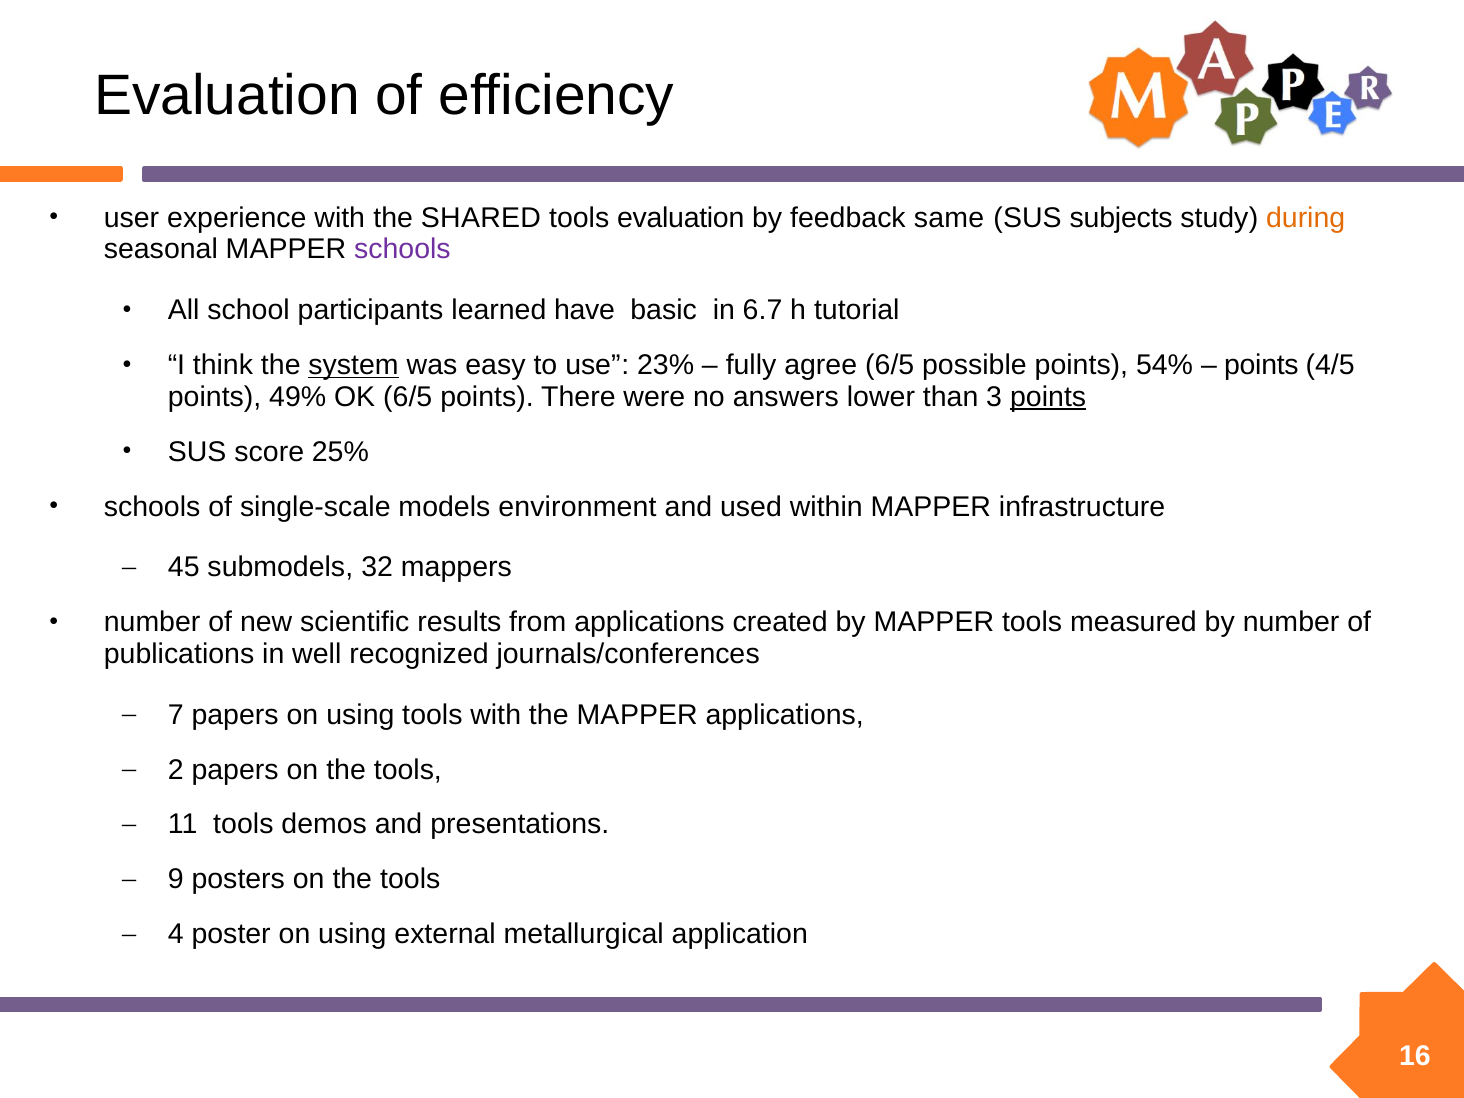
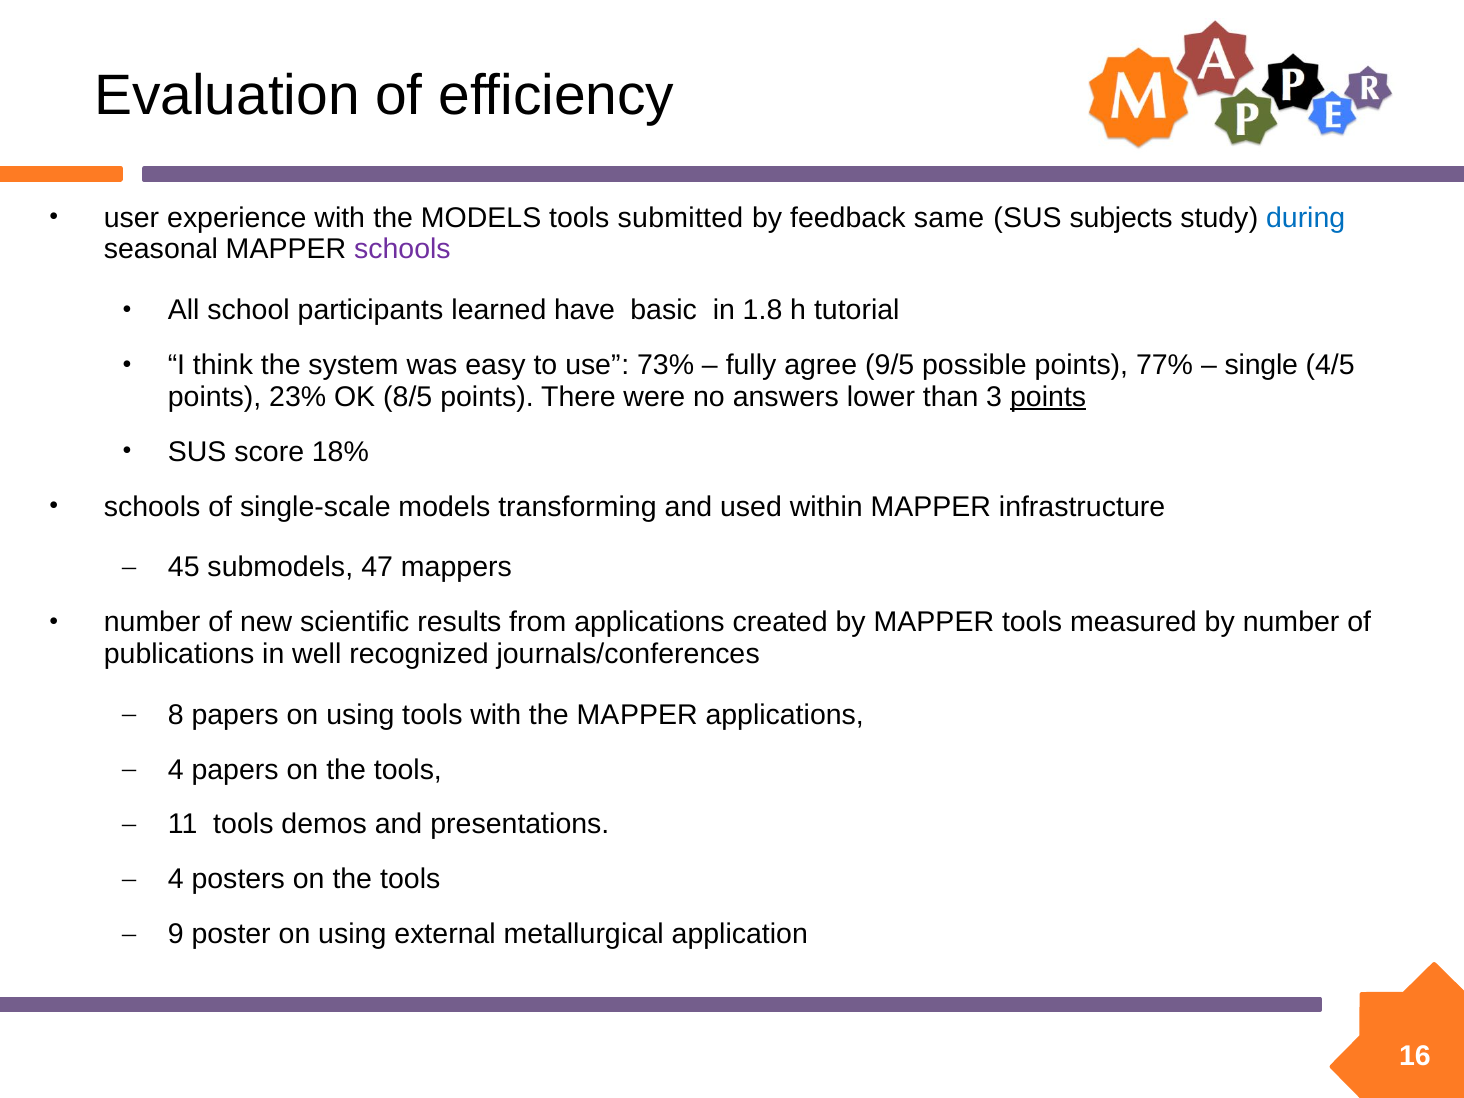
the SHARED: SHARED -> MODELS (481, 218)
tools evaluation: evaluation -> submitted (680, 218)
during colour: orange -> blue (1306, 218)
6.7: 6.7 -> 1.8 (763, 310)
system underline: present -> none (354, 365)
23%: 23% -> 73% (666, 365)
agree 6/5: 6/5 -> 9/5 (890, 365)
54%: 54% -> 77% (1164, 365)
points: points -> single (1261, 365)
49%: 49% -> 23% (298, 397)
OK 6/5: 6/5 -> 8/5 (408, 397)
25%: 25% -> 18% (340, 452)
environment: environment -> transforming (577, 507)
32: 32 -> 47 (377, 567)
7: 7 -> 8 (176, 715)
2: 2 -> 4 (176, 770)
9: 9 -> 4 (176, 879)
4: 4 -> 9 (176, 934)
